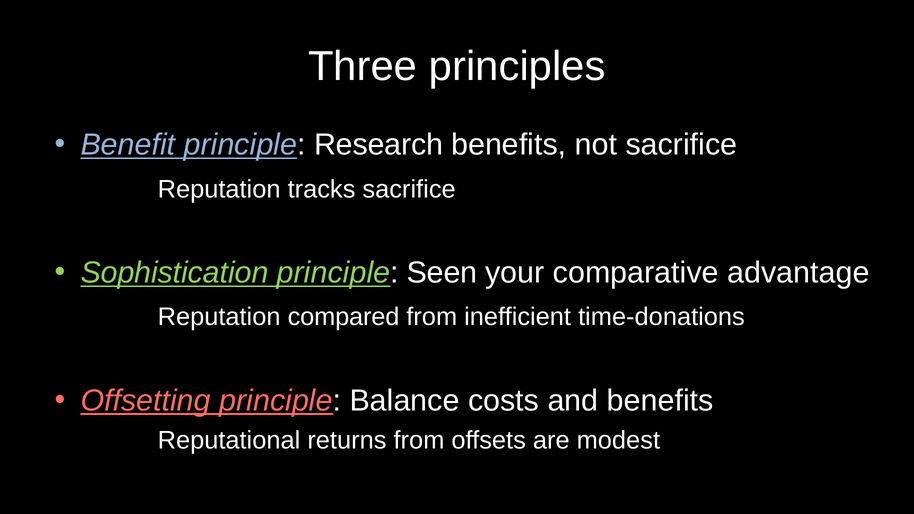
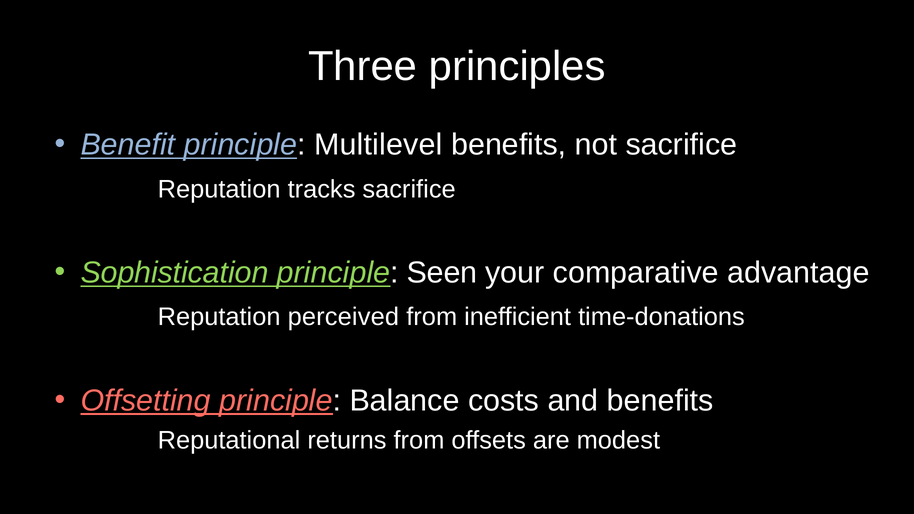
Research: Research -> Multilevel (378, 145)
compared: compared -> perceived (343, 317)
